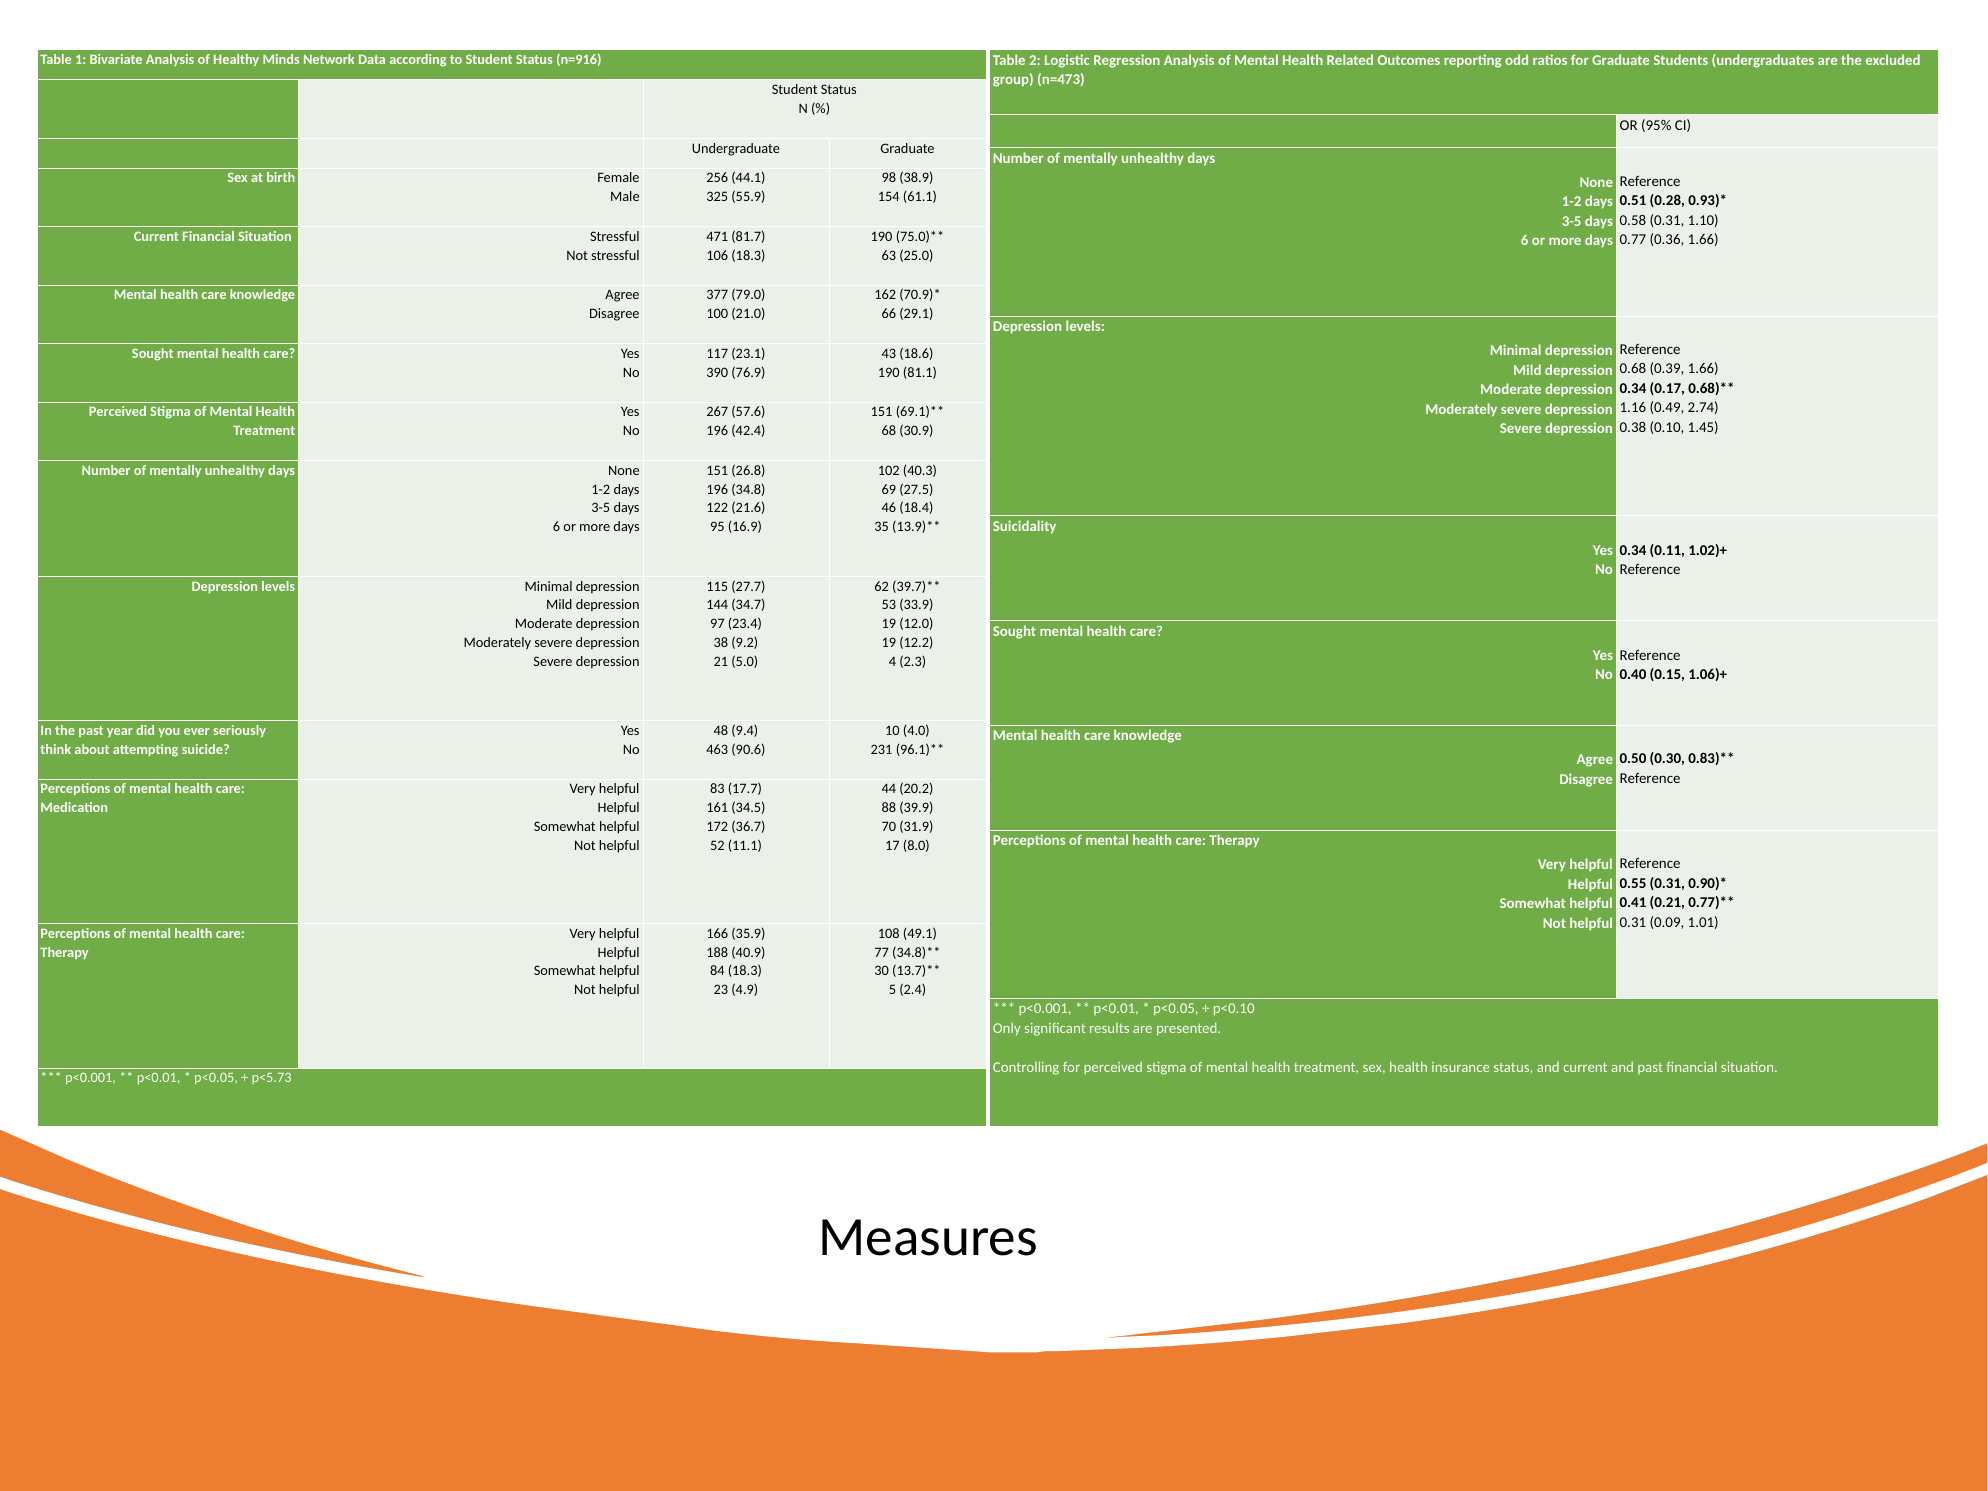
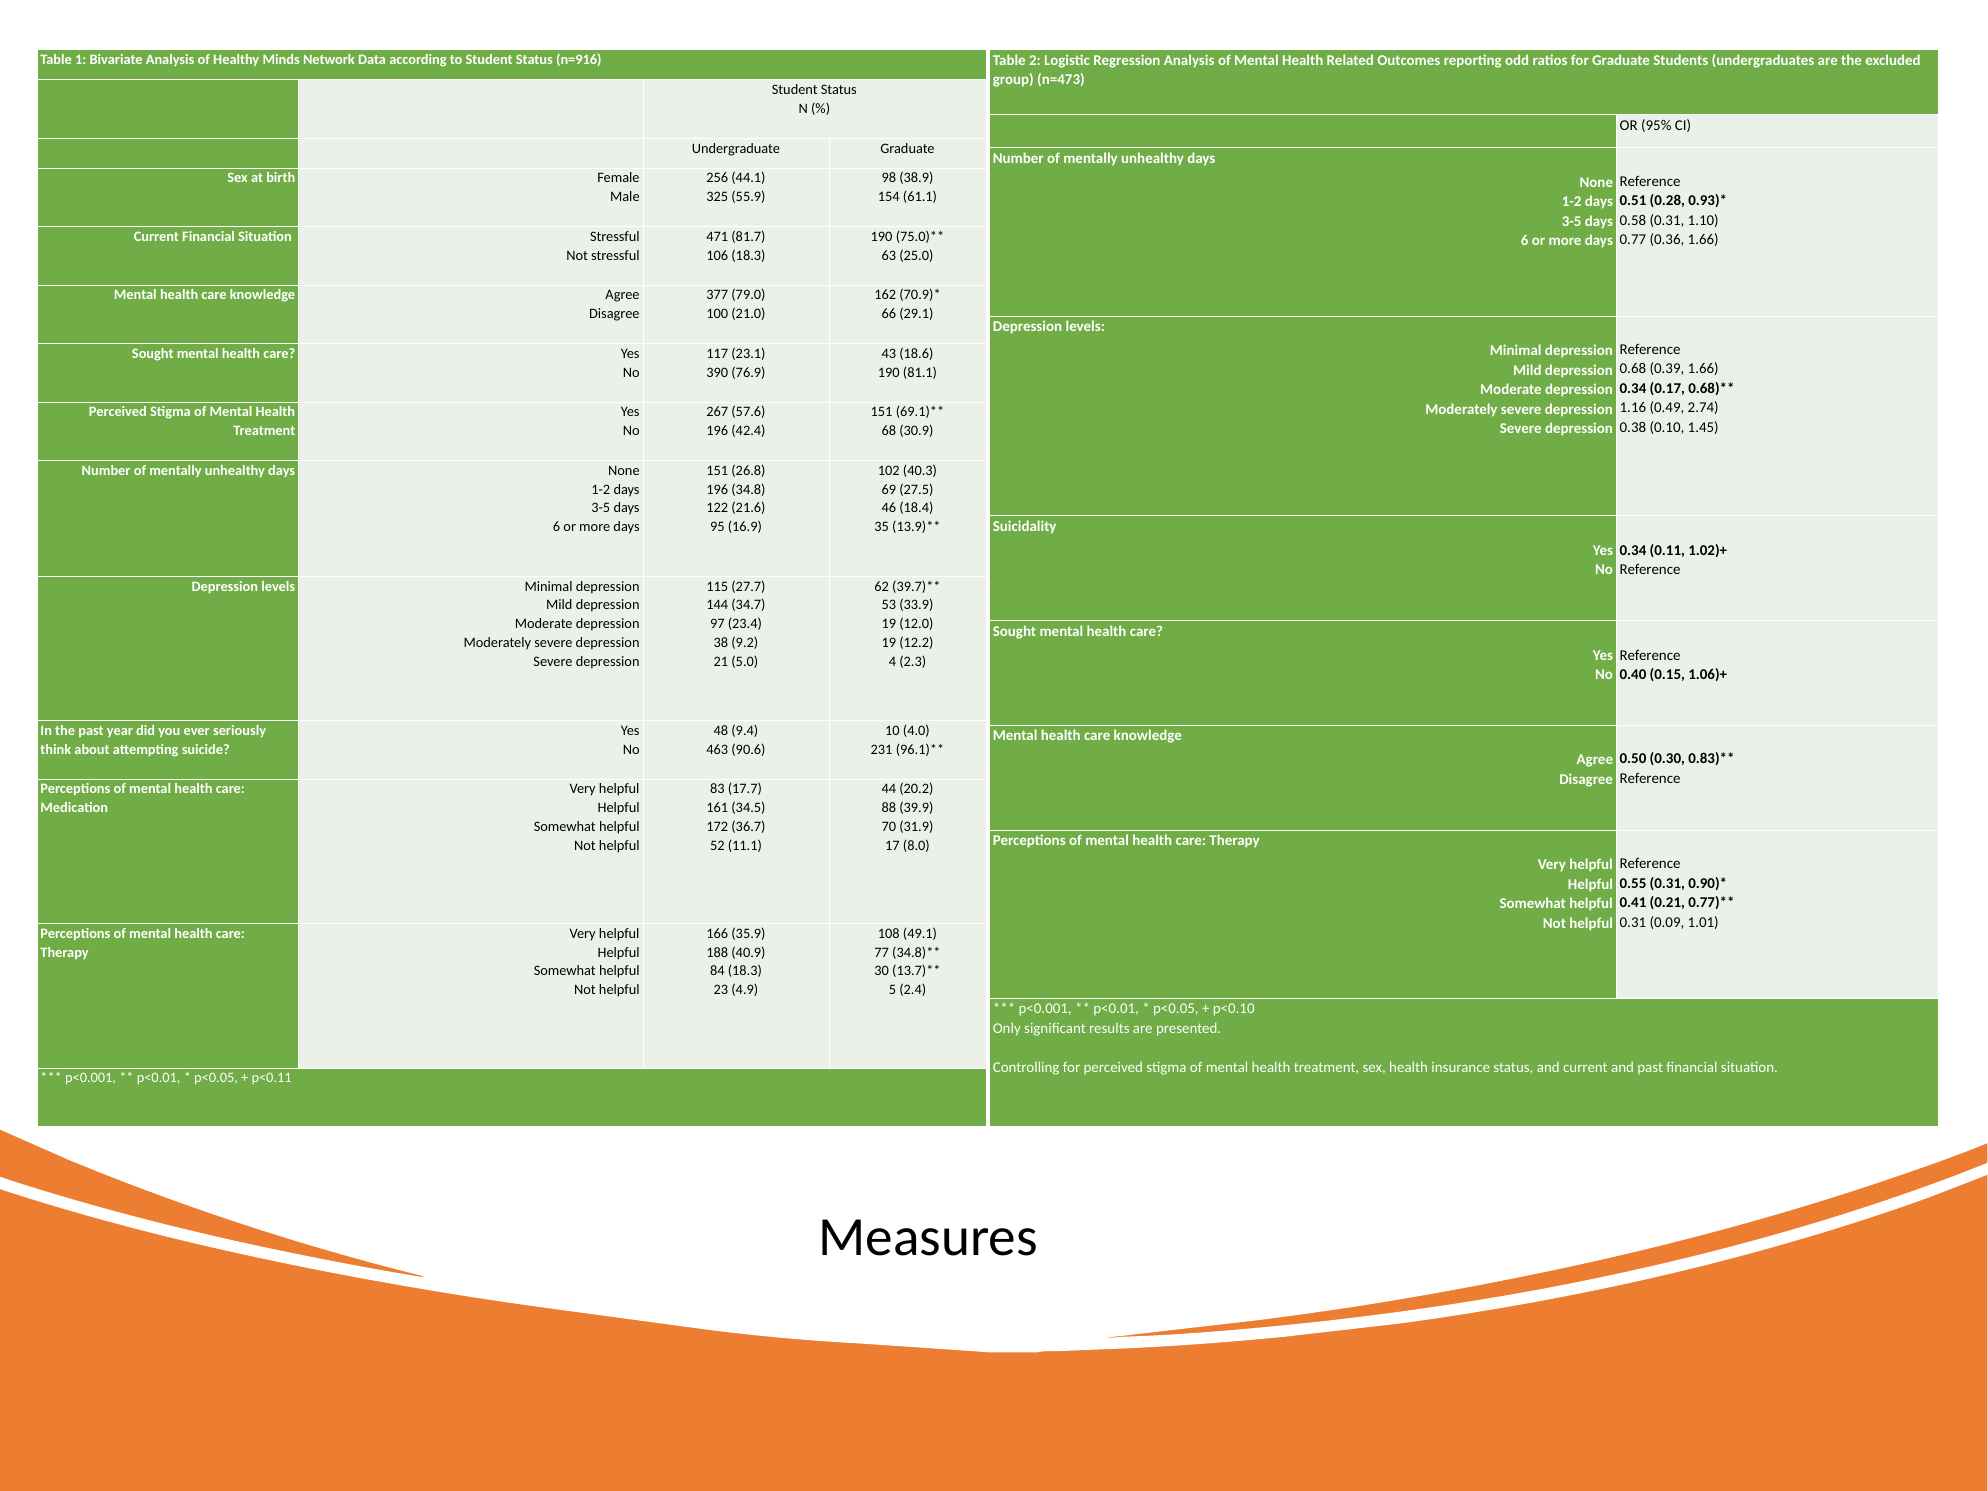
p<5.73: p<5.73 -> p<0.11 (272, 1078)
